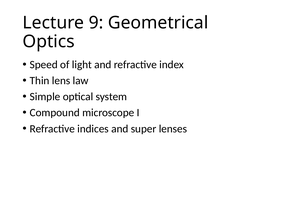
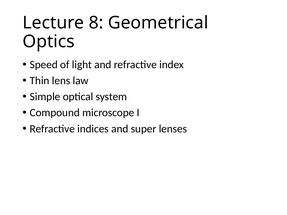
9: 9 -> 8 (96, 23)
